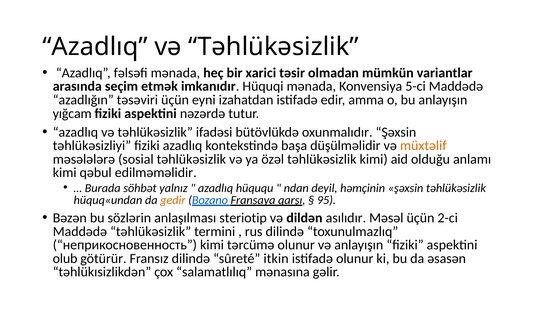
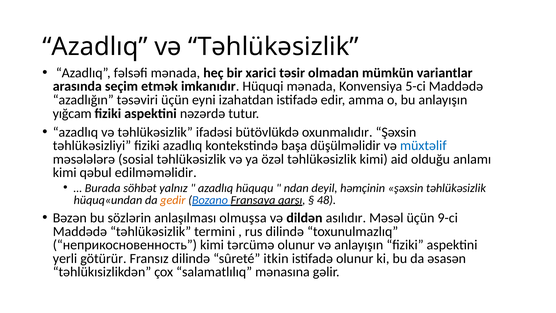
müxtəlif colour: orange -> blue (423, 146)
95: 95 -> 48 (326, 200)
steriotip: steriotip -> olmuşsa (243, 218)
2-ci: 2-ci -> 9-ci (448, 218)
olub: olub -> yerli (65, 258)
